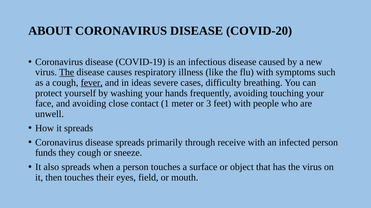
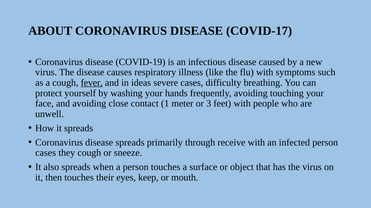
COVID-20: COVID-20 -> COVID-17 (259, 31)
The underline: present -> none (67, 73)
funds: funds -> cases (46, 153)
field: field -> keep (148, 178)
